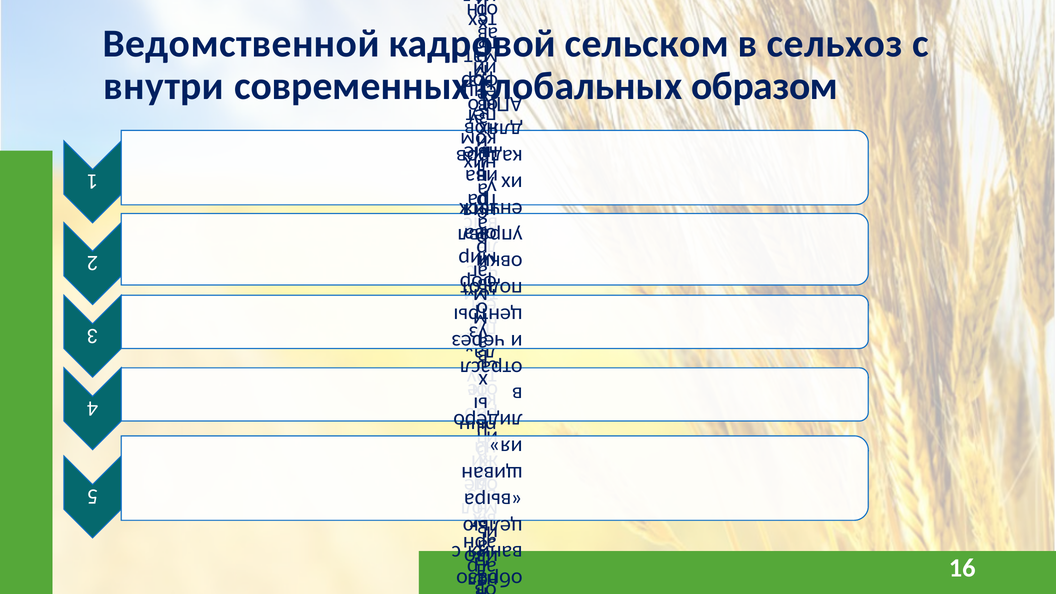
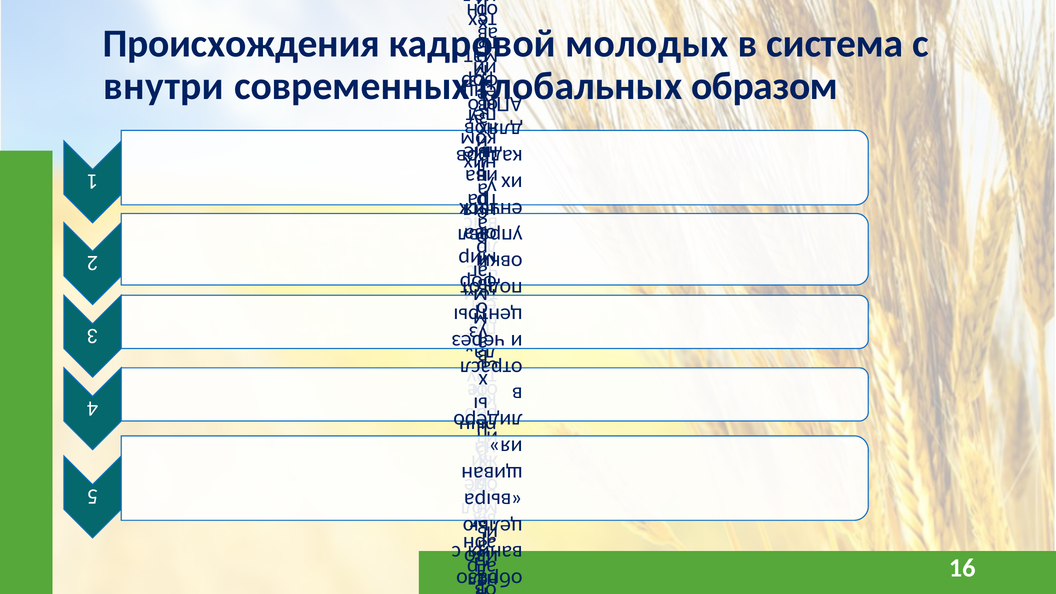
Ведомственной: Ведомственной -> Происхождения (241, 44)
сельском: сельском -> молодых (647, 44)
сельхоз: сельхоз -> система (835, 44)
